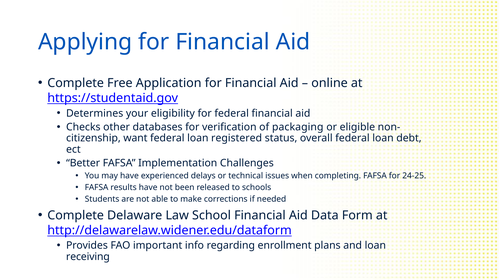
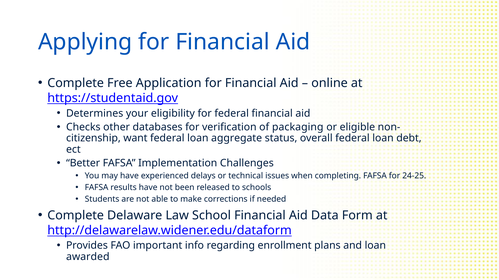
registered: registered -> aggregate (237, 139)
receiving: receiving -> awarded (88, 257)
